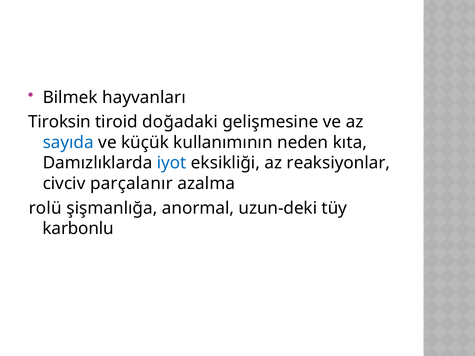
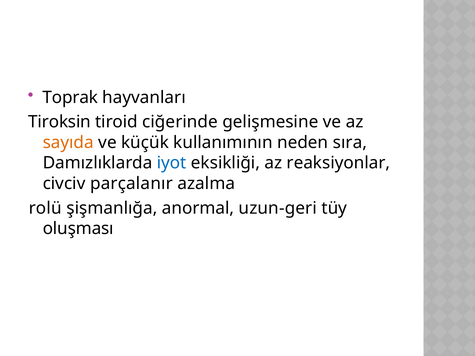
Bilmek: Bilmek -> Toprak (70, 97)
doğadaki: doğadaki -> ciğerinde (180, 122)
sayıda colour: blue -> orange (68, 143)
kıta: kıta -> sıra (350, 143)
uzun-deki: uzun-deki -> uzun-geri (278, 208)
karbonlu: karbonlu -> oluşması (78, 229)
